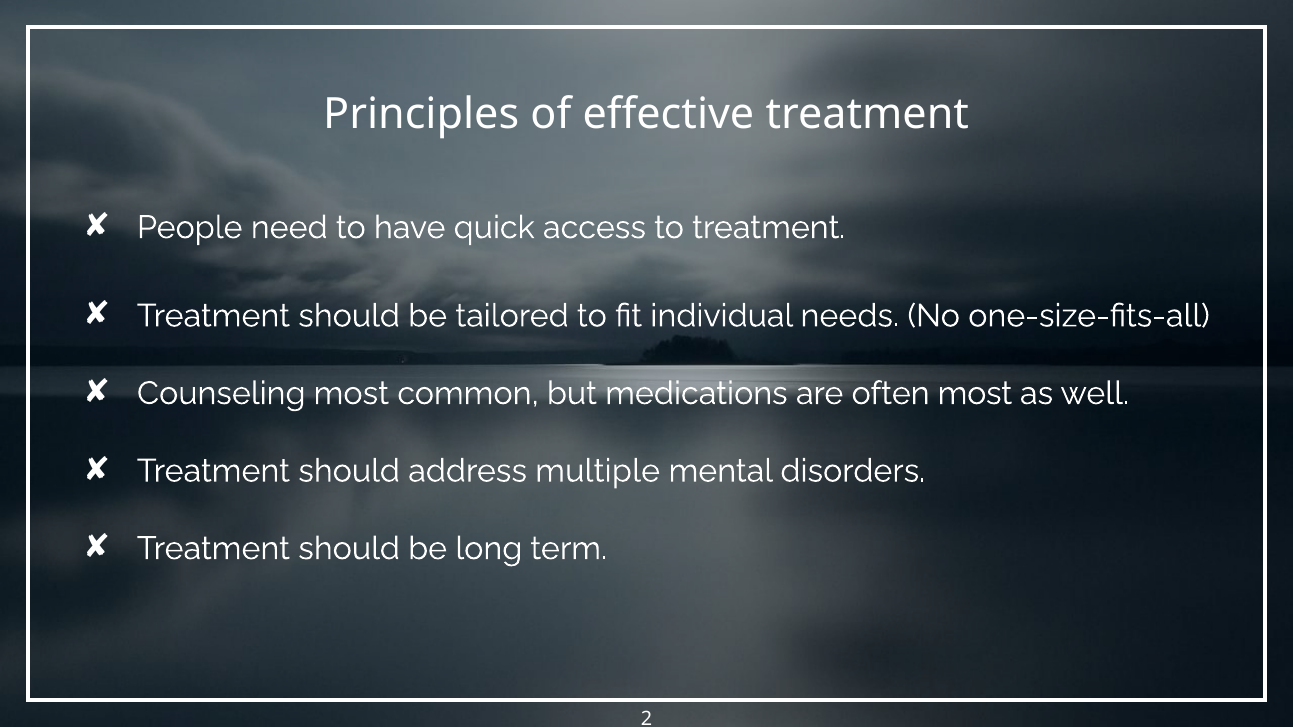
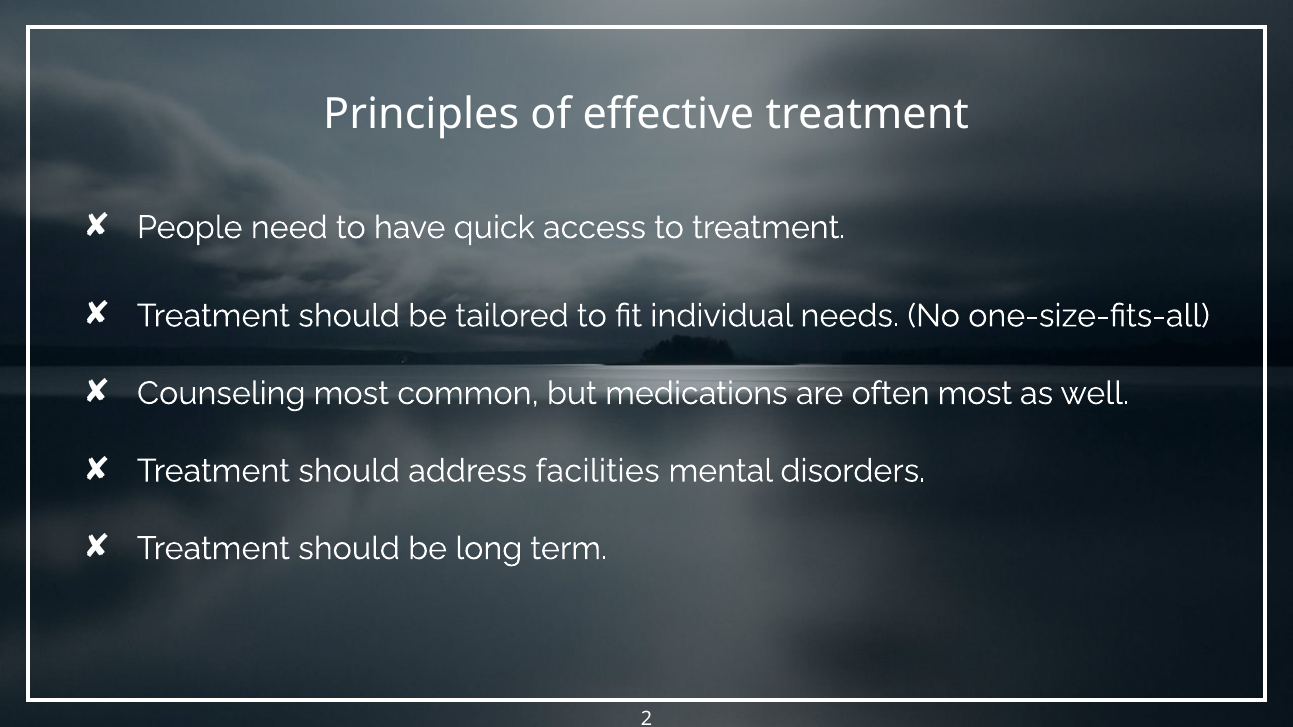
multiple: multiple -> facilities (598, 471)
